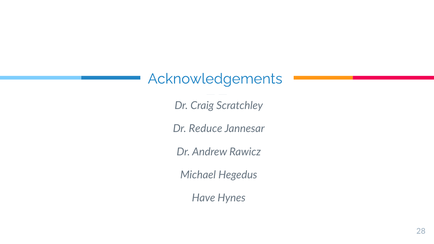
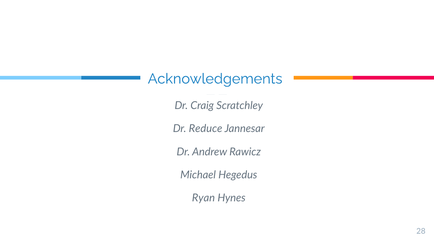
Have: Have -> Ryan (203, 198)
